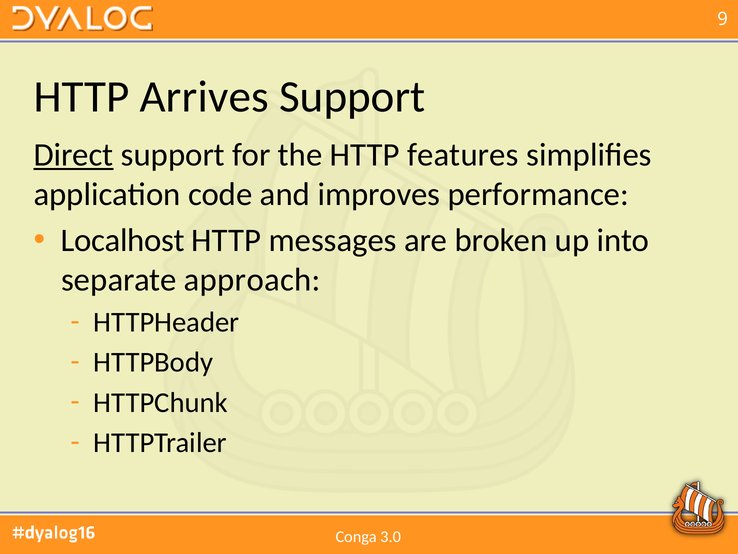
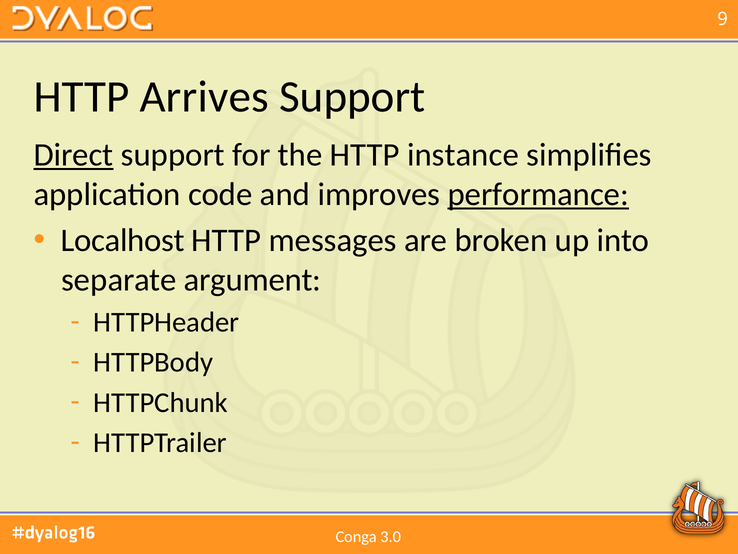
features: features -> instance (463, 155)
performance underline: none -> present (538, 194)
approach: approach -> argument (252, 280)
